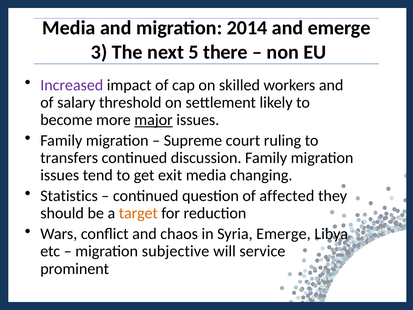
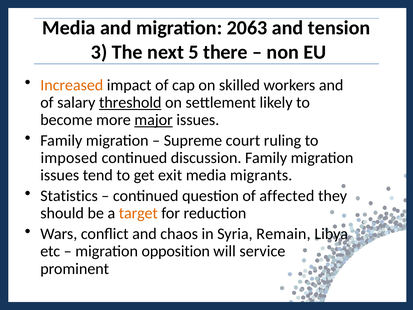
2014: 2014 -> 2063 (247, 28)
and emerge: emerge -> tension (339, 28)
Increased colour: purple -> orange (72, 85)
threshold underline: none -> present (130, 102)
transfers: transfers -> imposed (69, 158)
changing: changing -> migrants (261, 175)
Syria Emerge: Emerge -> Remain (283, 234)
subjective: subjective -> opposition (176, 251)
